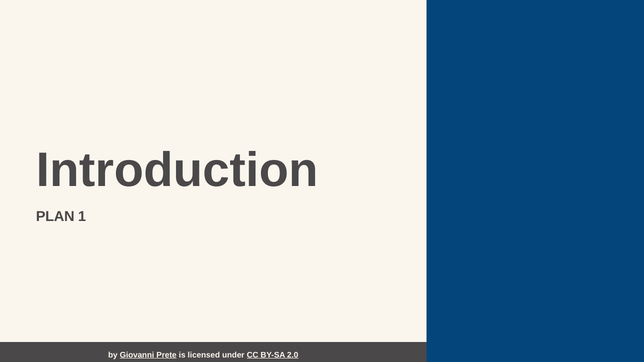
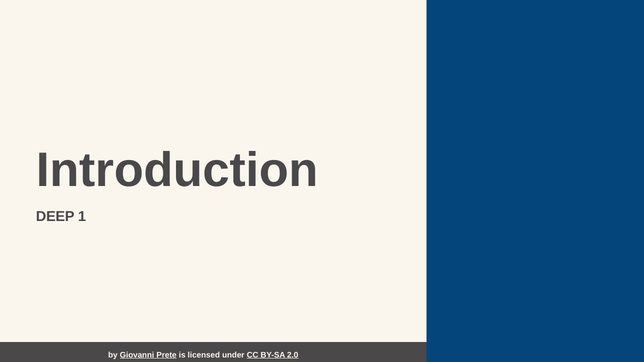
PLAN: PLAN -> DEEP (55, 217)
